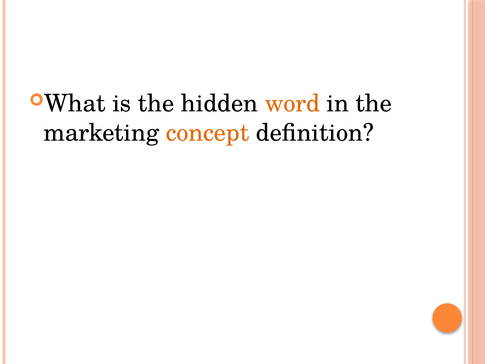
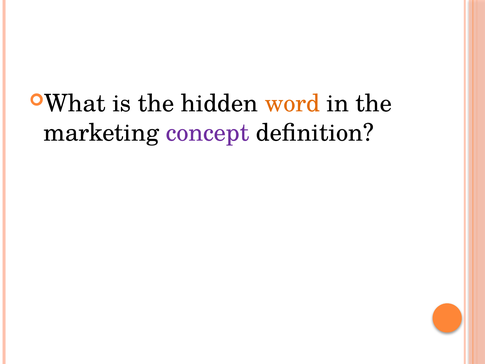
concept colour: orange -> purple (207, 133)
